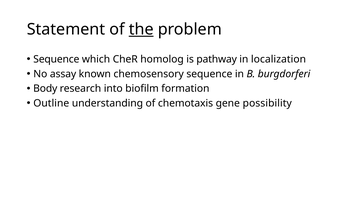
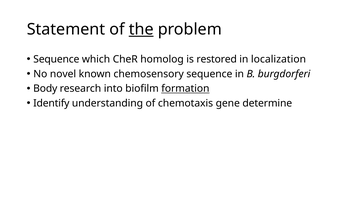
pathway: pathway -> restored (217, 59)
assay: assay -> novel (63, 74)
formation underline: none -> present (185, 89)
Outline: Outline -> Identify (51, 103)
possibility: possibility -> determine (267, 103)
